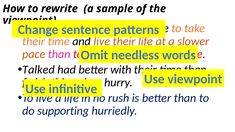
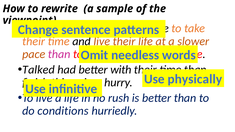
Use viewpoint: viewpoint -> physically (195, 79)
supporting: supporting -> conditions (63, 111)
